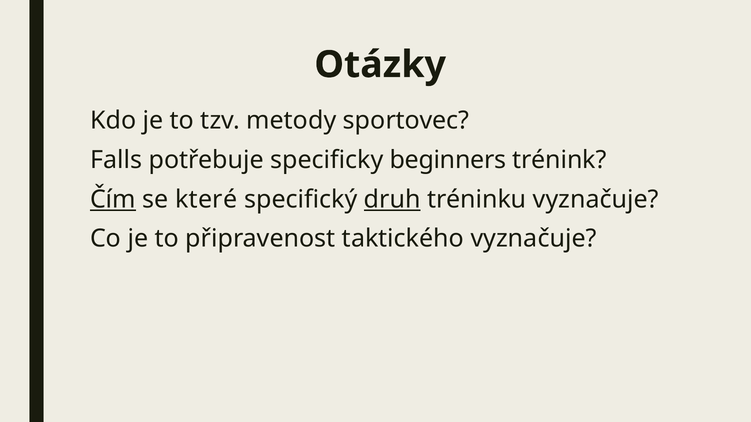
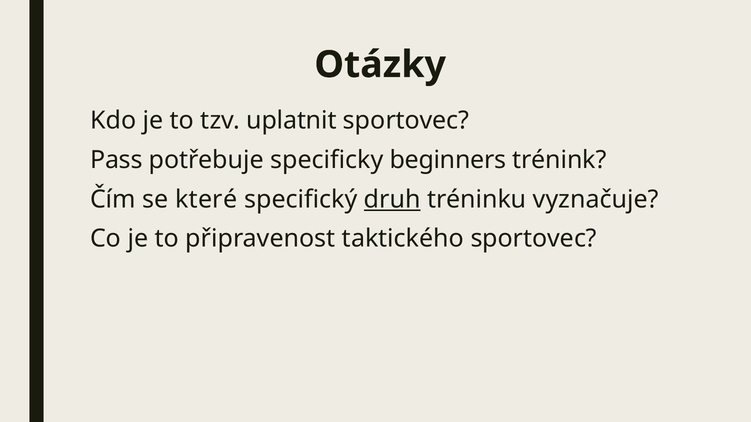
metody: metody -> uplatnit (291, 121)
Falls: Falls -> Pass (116, 160)
Čím underline: present -> none (113, 199)
taktického vyznačuje: vyznačuje -> sportovec (534, 239)
